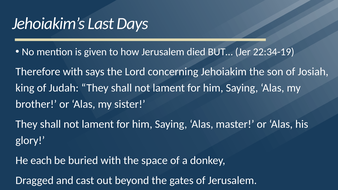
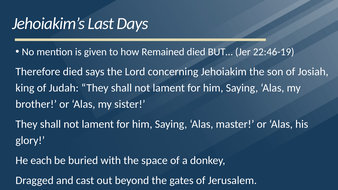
how Jerusalem: Jerusalem -> Remained (163, 52)
22:34-19: 22:34-19 -> 22:46-19 (274, 52)
Therefore with: with -> died (73, 72)
